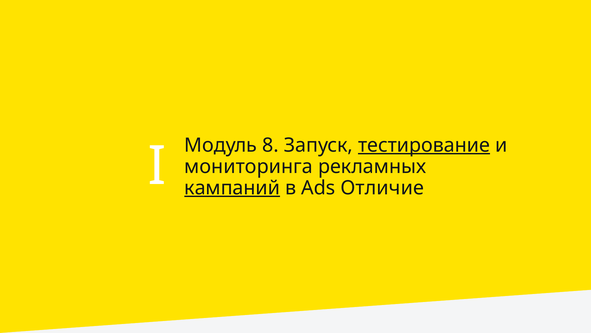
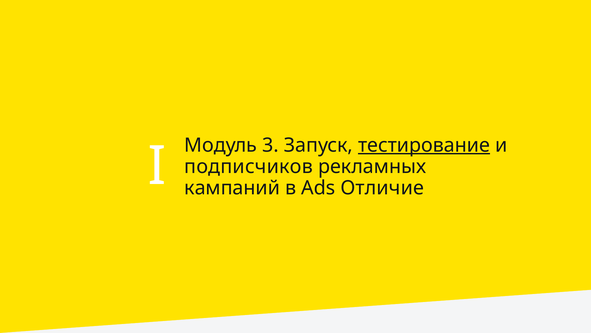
8: 8 -> 3 (270, 145)
мониторинга: мониторинга -> подписчиков (249, 166)
кампаний underline: present -> none (232, 188)
